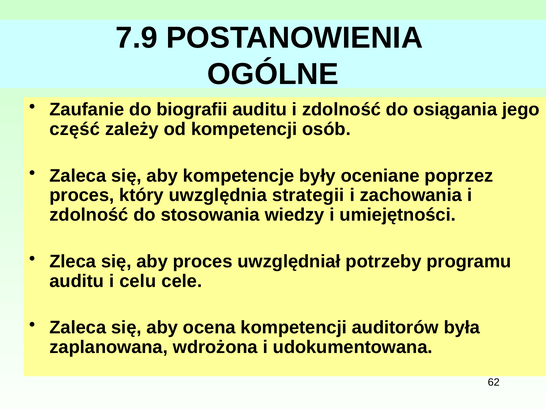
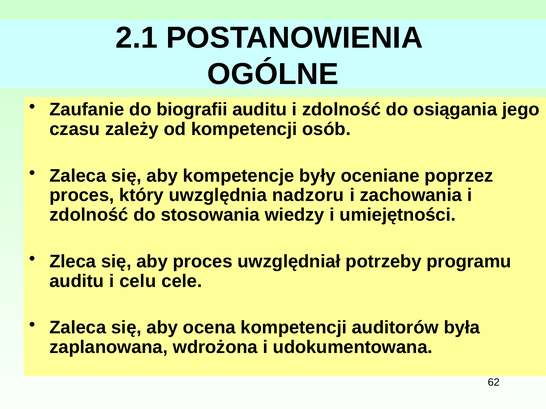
7.9: 7.9 -> 2.1 (137, 38)
część: część -> czasu (75, 129)
strategii: strategii -> nadzoru (308, 196)
